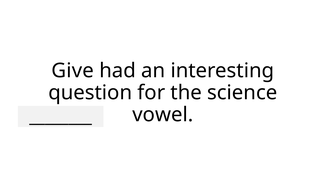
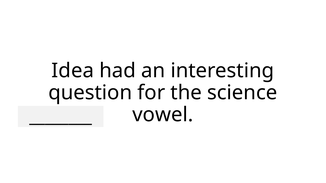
Give: Give -> Idea (73, 71)
